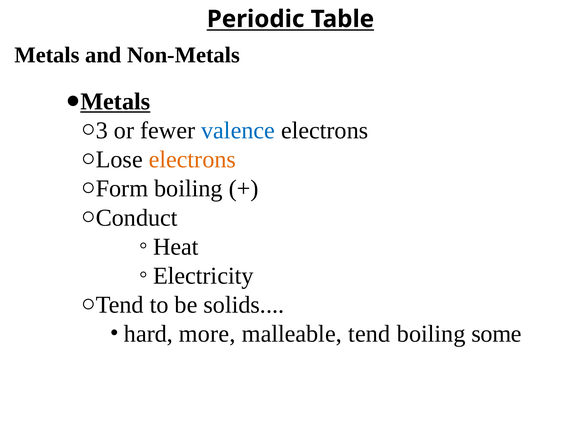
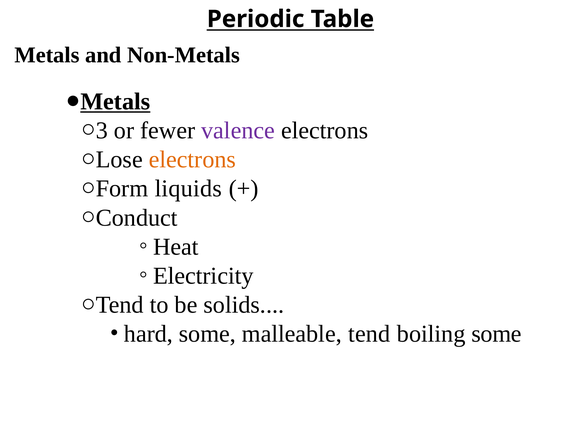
valence colour: blue -> purple (238, 130)
boiling: boiling -> liquids (188, 189)
hard more: more -> some (207, 334)
